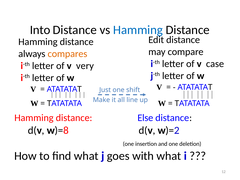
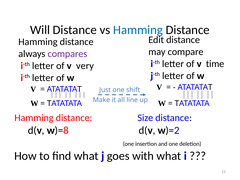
Into: Into -> Will (40, 30)
compares colour: orange -> purple (67, 54)
case: case -> time (215, 64)
Else: Else -> Size (145, 118)
